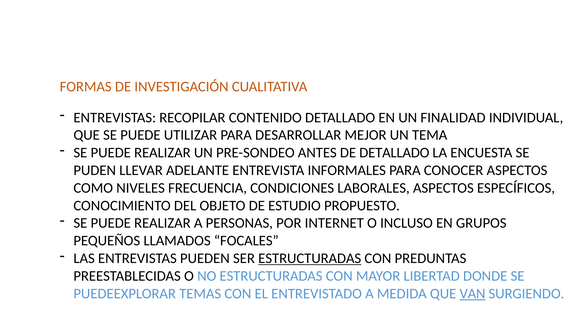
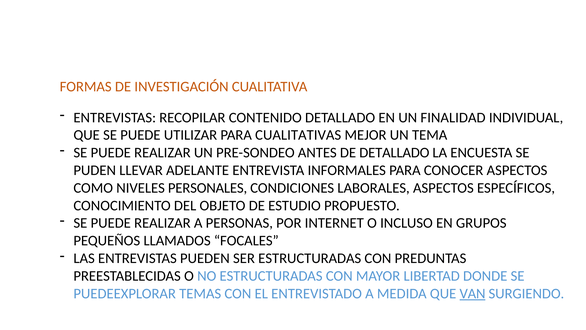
DESARROLLAR: DESARROLLAR -> CUALITATIVAS (298, 135)
FRECUENCIA: FRECUENCIA -> PERSONALES (208, 188)
ESTRUCTURADAS underline: present -> none (310, 258)
